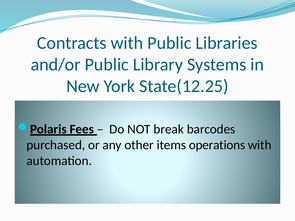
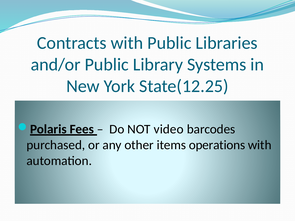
break: break -> video (169, 129)
